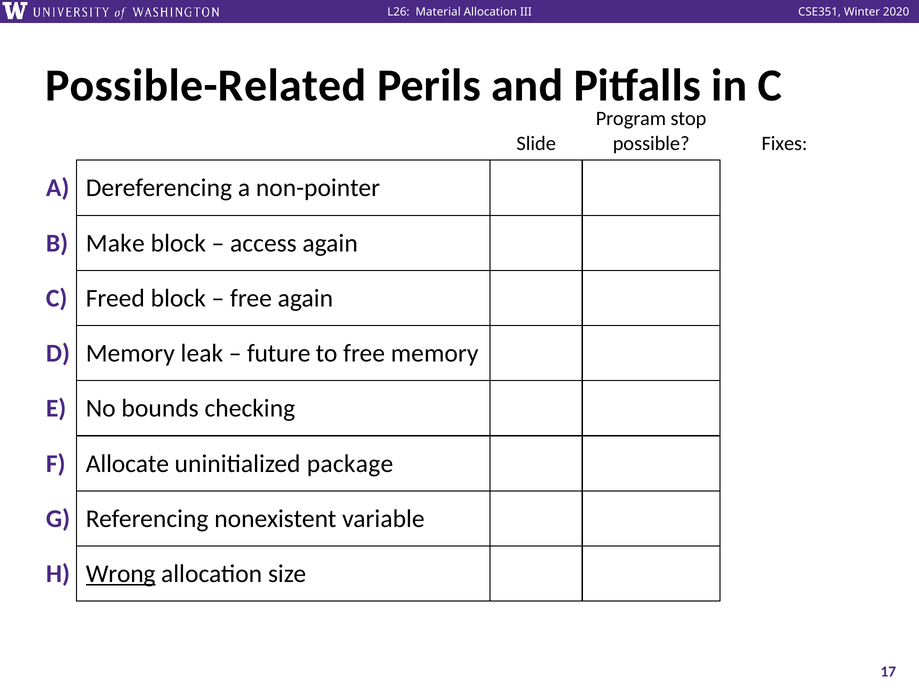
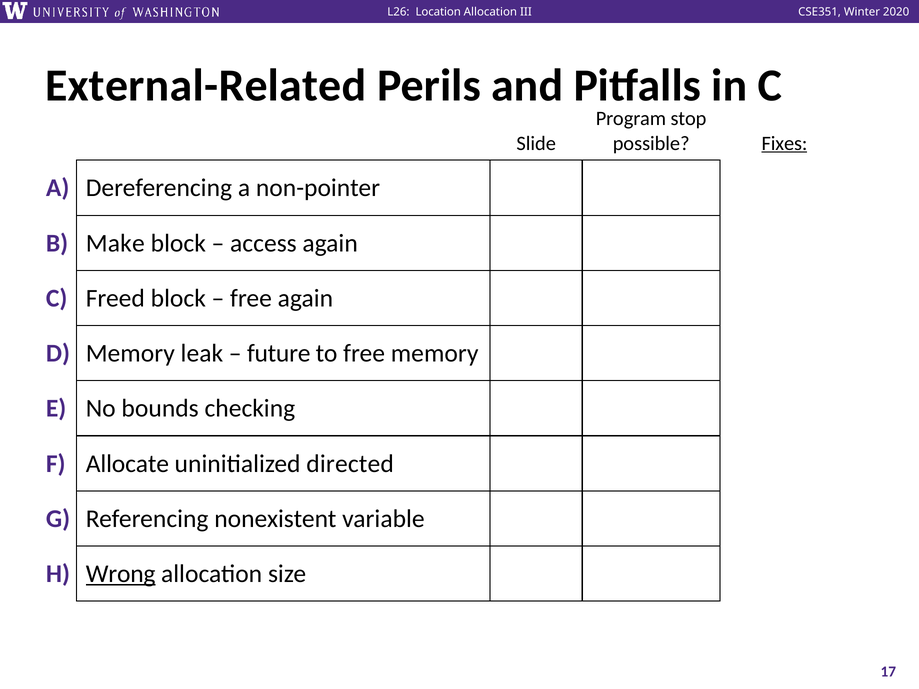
Material: Material -> Location (438, 12)
Possible-Related: Possible-Related -> External-Related (206, 85)
Fixes underline: none -> present (784, 143)
package: package -> directed (350, 464)
